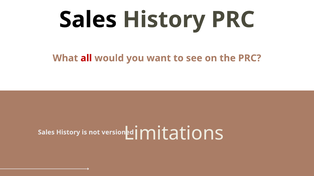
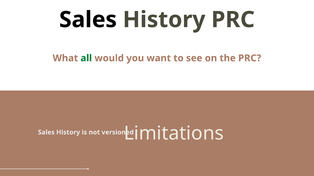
all colour: red -> green (86, 58)
